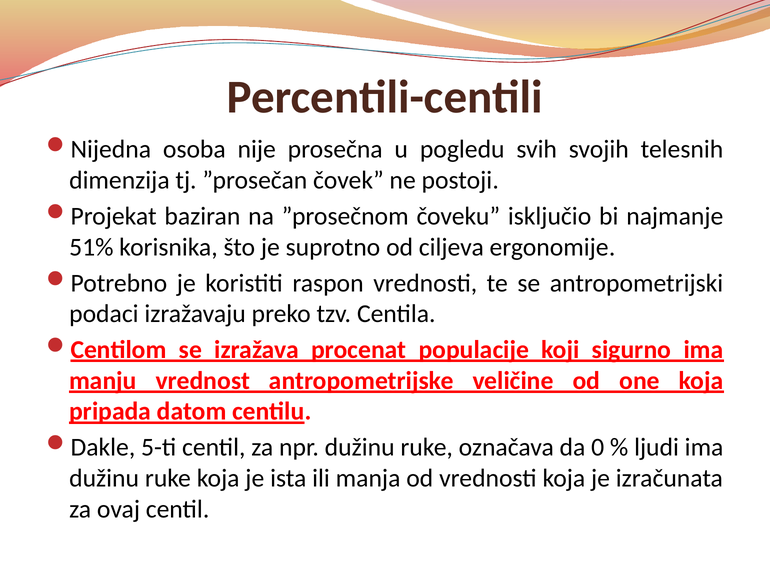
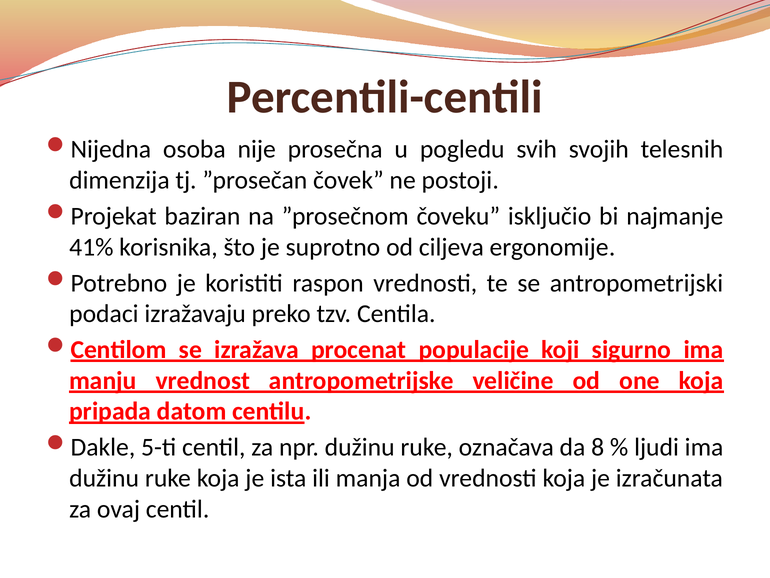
51%: 51% -> 41% (91, 247)
0: 0 -> 8 (598, 447)
